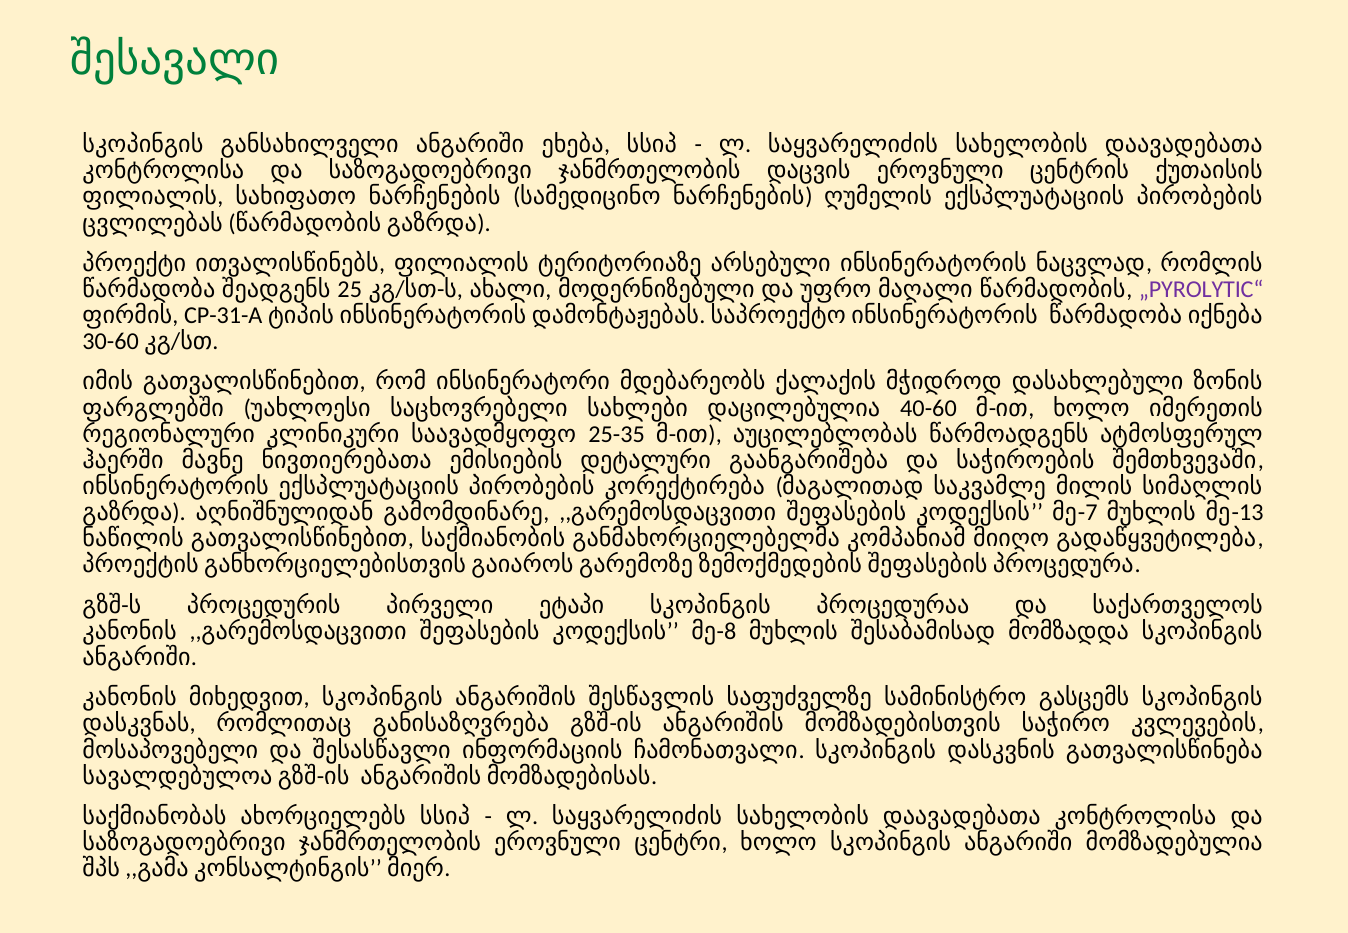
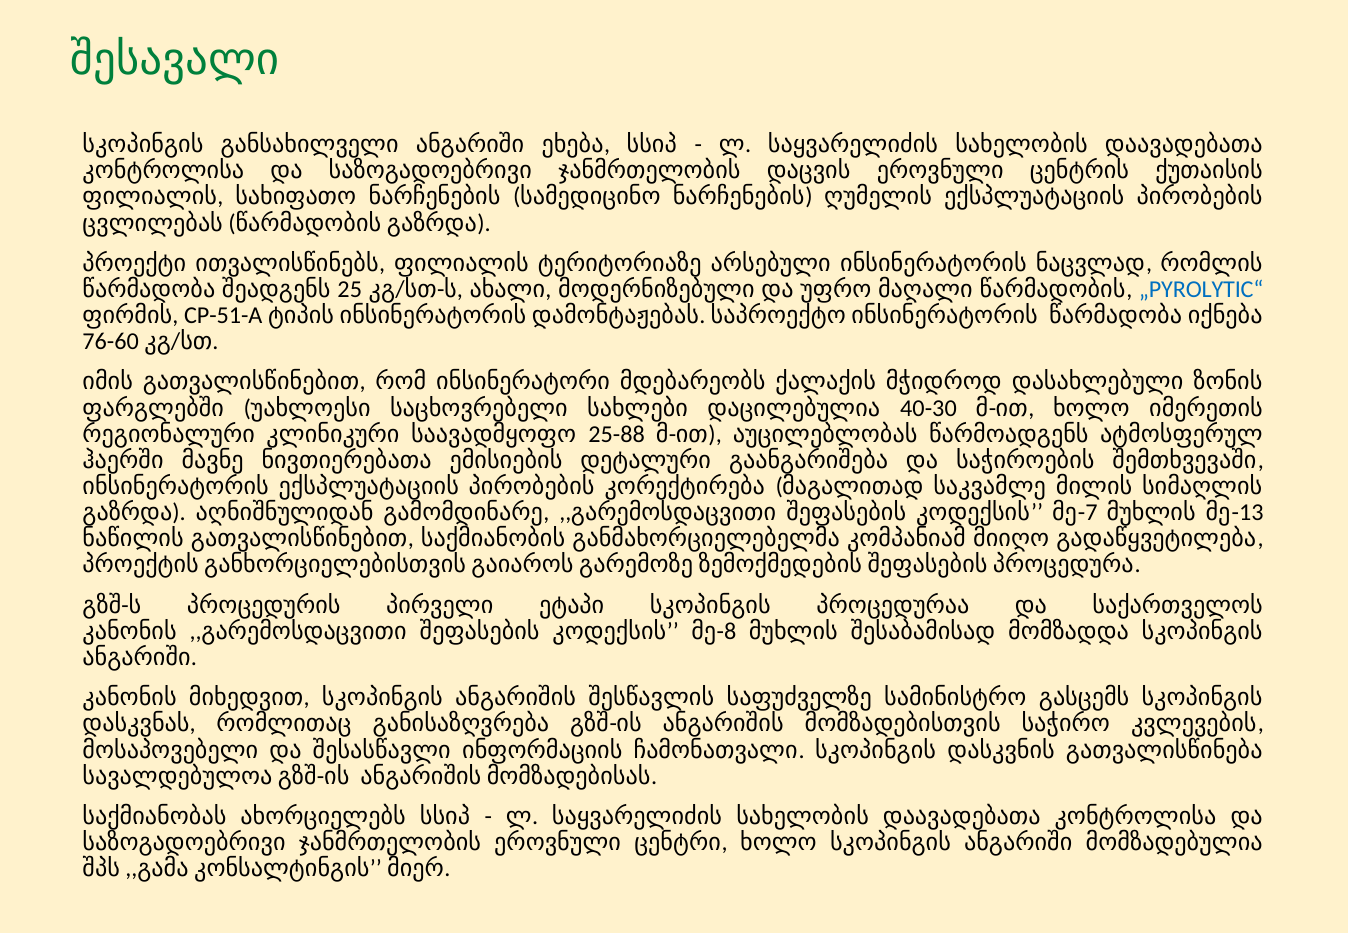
„PYROLYTIC“ colour: purple -> blue (1201, 289)
CP-31-A: CP-31-A -> CP-51-A (223, 316)
30-60: 30-60 -> 76-60 (111, 342)
40-60: 40-60 -> 40-30 (928, 408)
25-35: 25-35 -> 25-88 (617, 434)
